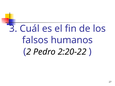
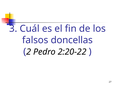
humanos: humanos -> doncellas (72, 40)
